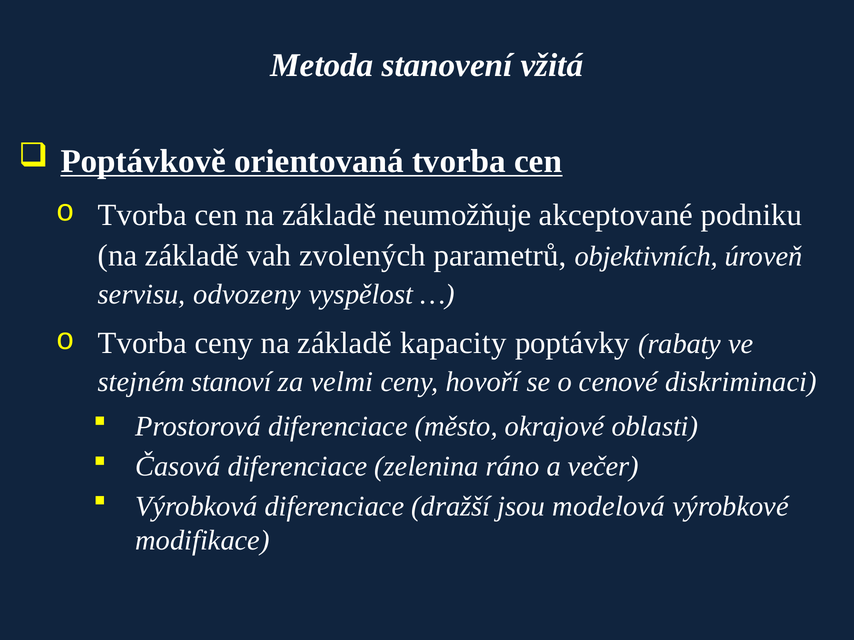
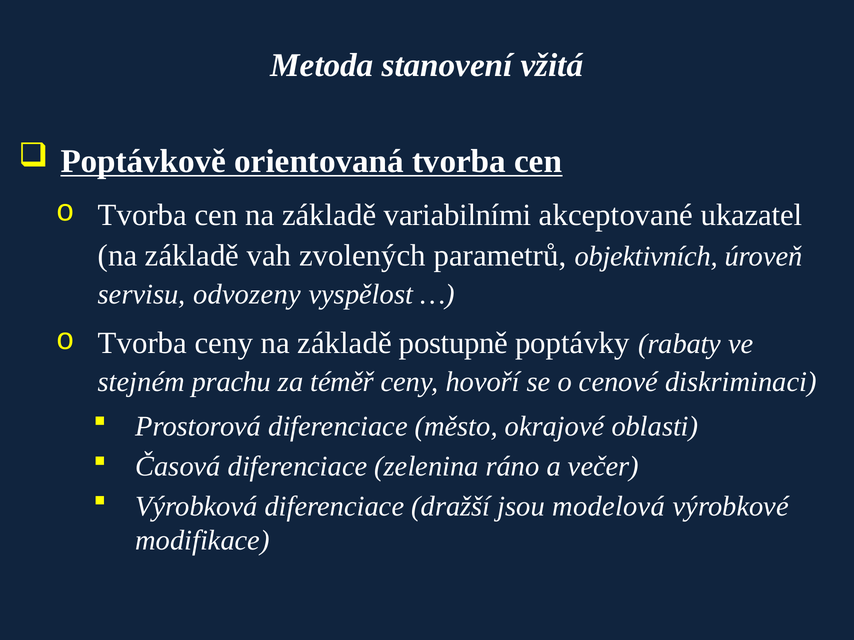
neumožňuje: neumožňuje -> variabilními (458, 215)
podniku: podniku -> ukazatel (752, 215)
kapacity: kapacity -> postupně (454, 343)
stanoví: stanoví -> prachu (231, 382)
velmi: velmi -> téměř (342, 382)
